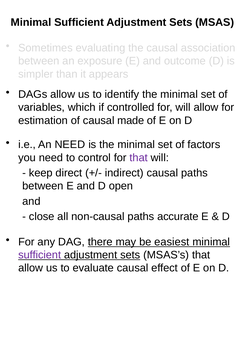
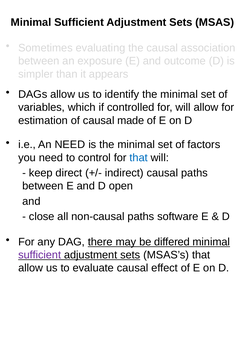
that colour: purple -> blue (139, 158)
accurate: accurate -> software (178, 216)
easiest: easiest -> differed (172, 242)
